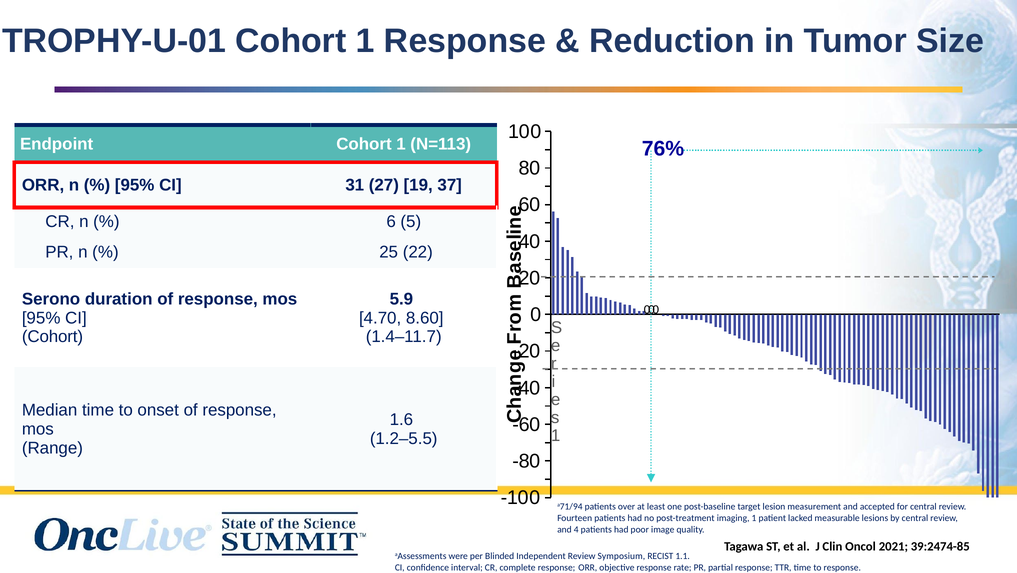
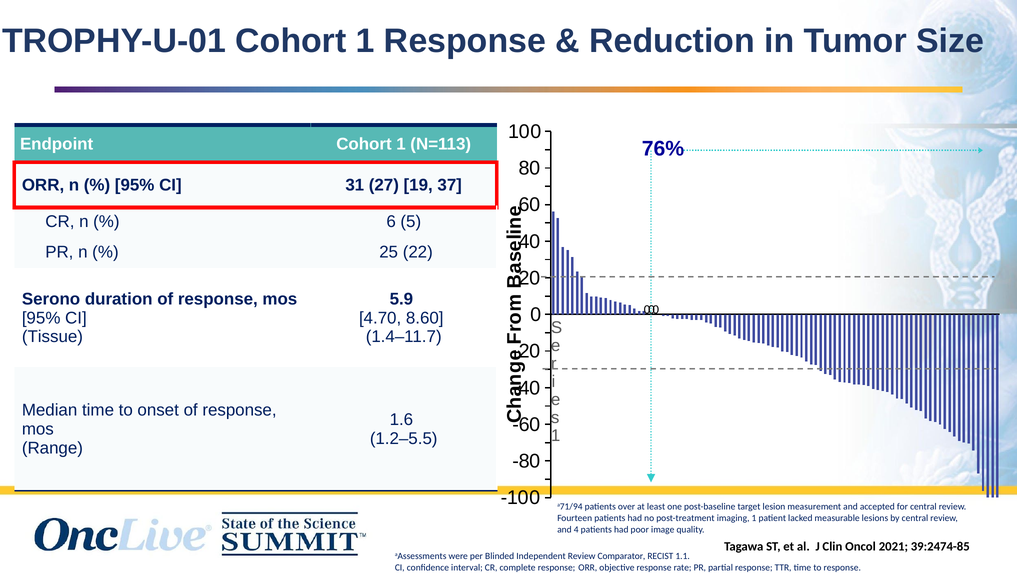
Cohort: Cohort -> Tissue (52, 337)
Symposium: Symposium -> Comparator (621, 556)
